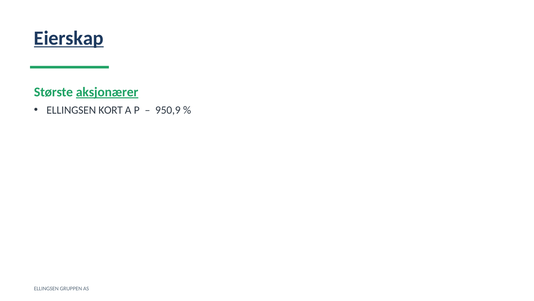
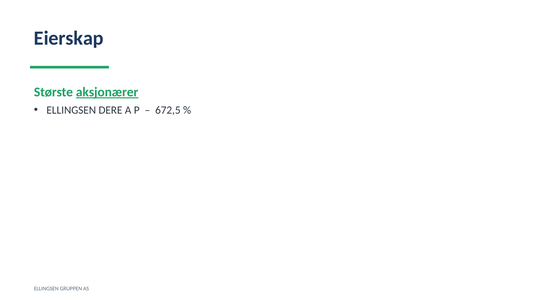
Eierskap underline: present -> none (69, 38)
KORT: KORT -> DERE (110, 110)
950,9: 950,9 -> 672,5 (168, 110)
